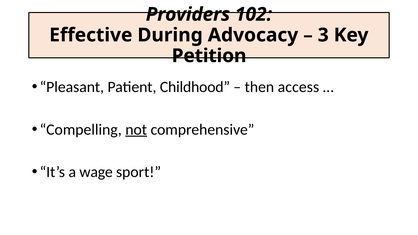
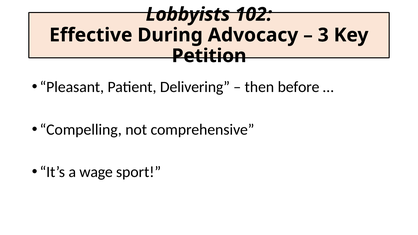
Providers: Providers -> Lobbyists (188, 14)
Childhood: Childhood -> Delivering (195, 87)
access: access -> before (299, 87)
not underline: present -> none (136, 130)
